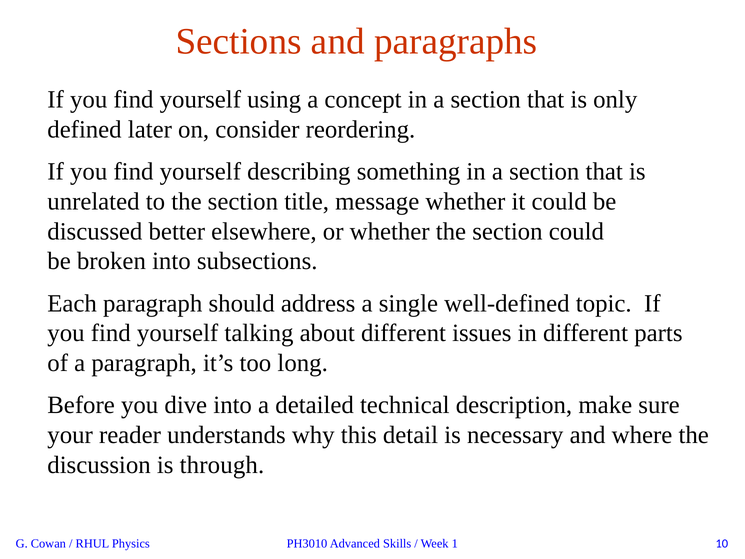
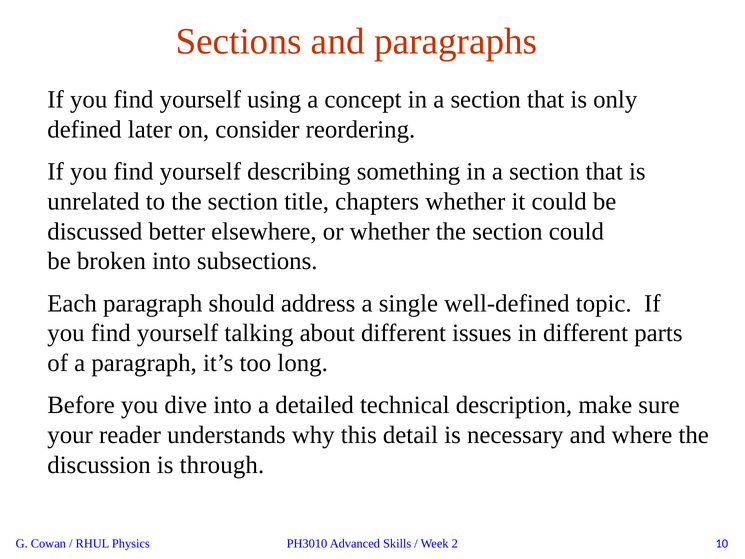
message: message -> chapters (377, 201)
1: 1 -> 2 (455, 544)
